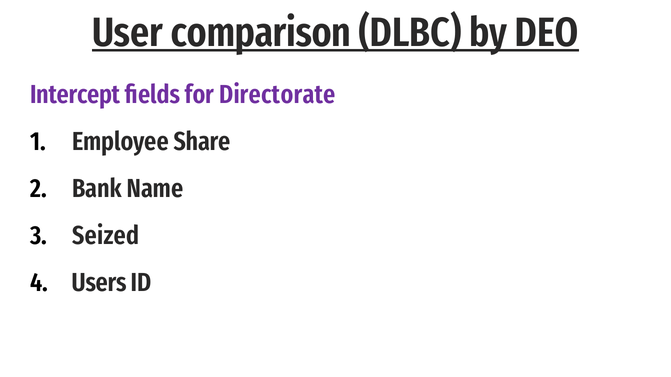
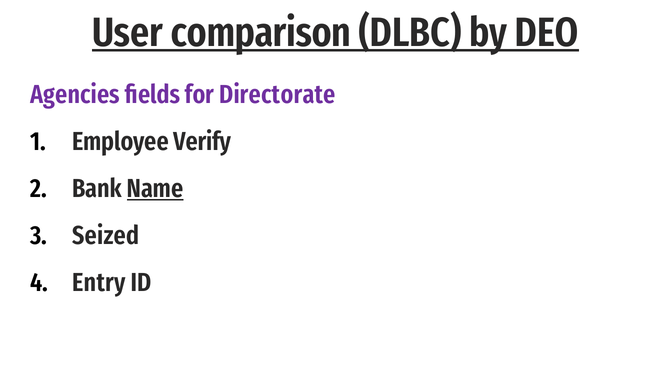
Intercept: Intercept -> Agencies (75, 95)
Share: Share -> Verify (202, 142)
Name underline: none -> present (155, 189)
Users: Users -> Entry (99, 283)
